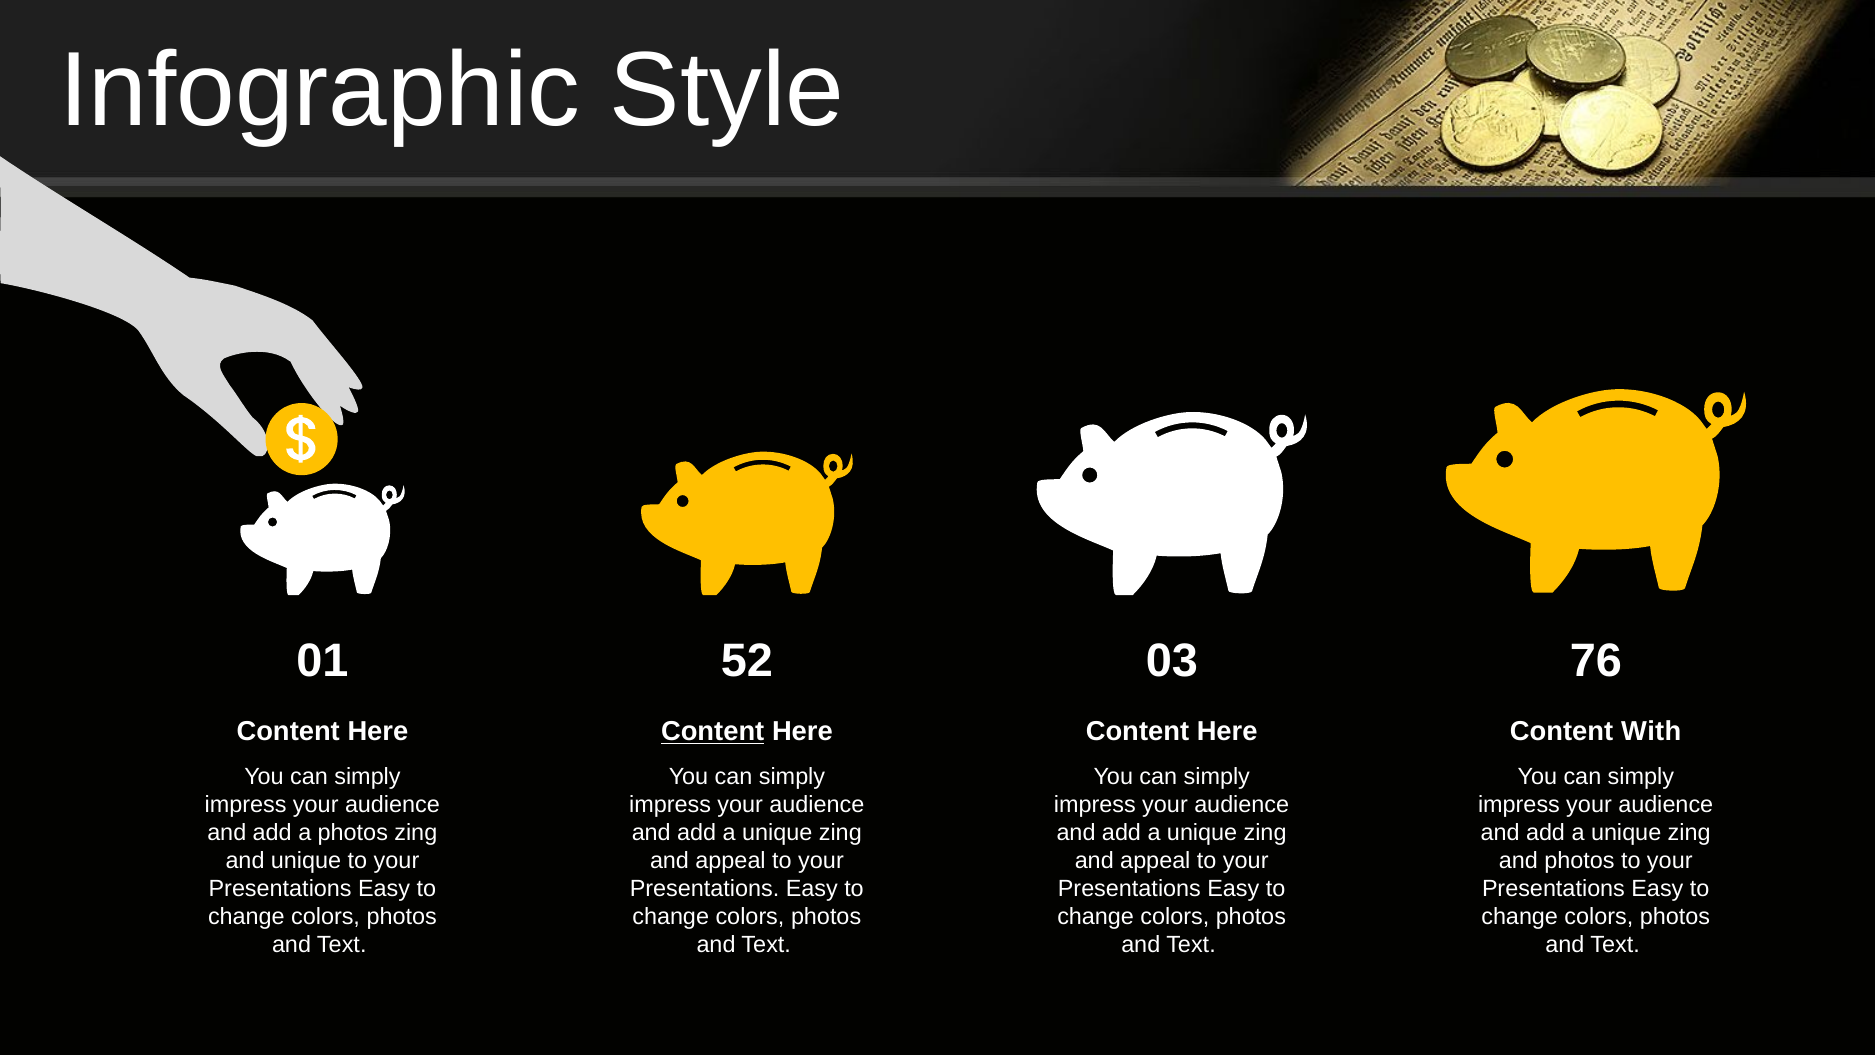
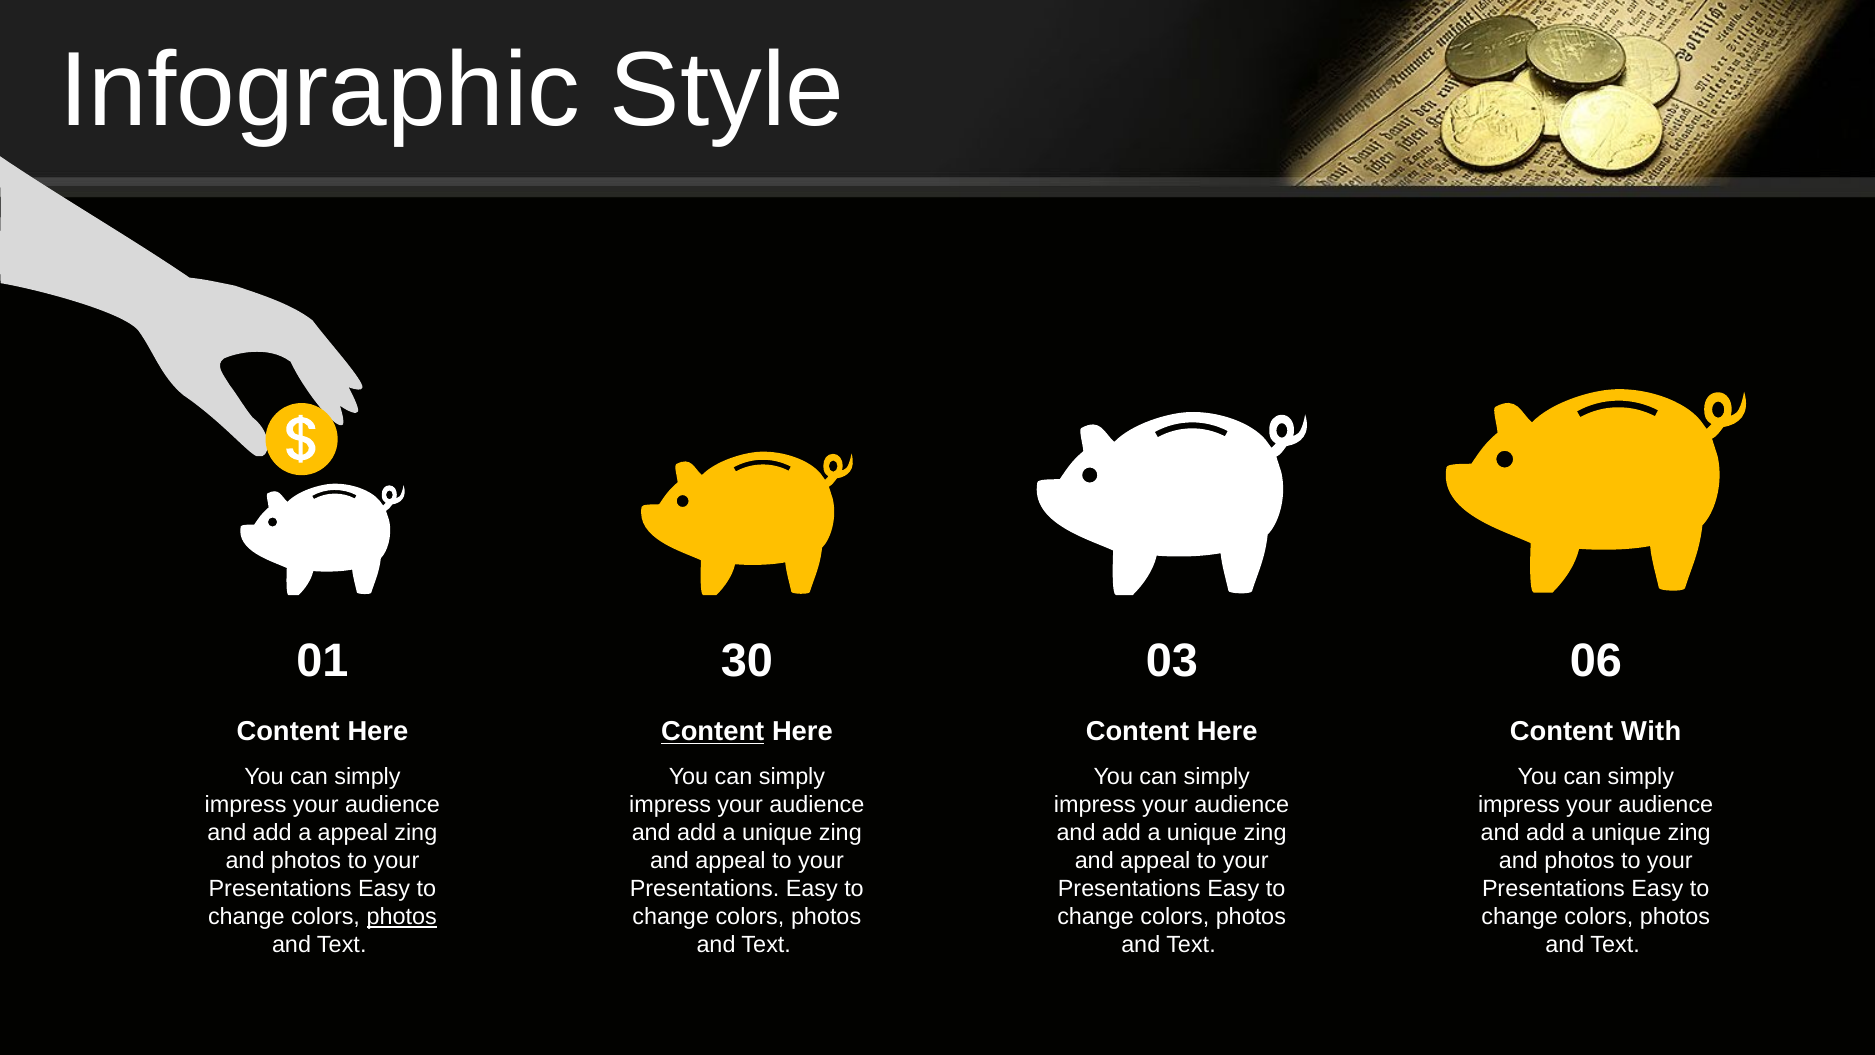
52: 52 -> 30 (747, 661)
76: 76 -> 06 (1596, 661)
a photos: photos -> appeal (353, 832)
unique: unique -> photos (306, 861)
photos underline: none -> present (402, 917)
